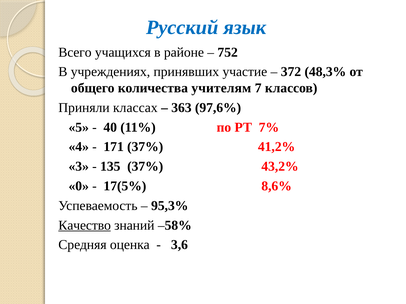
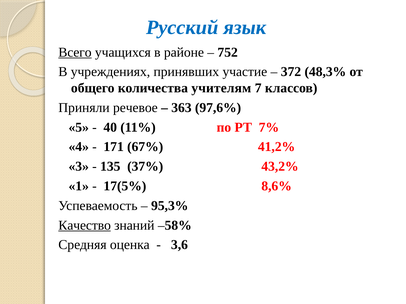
Всего underline: none -> present (75, 52)
классах: классах -> речевое (135, 108)
171 37%: 37% -> 67% (145, 147)
0: 0 -> 1 (79, 186)
